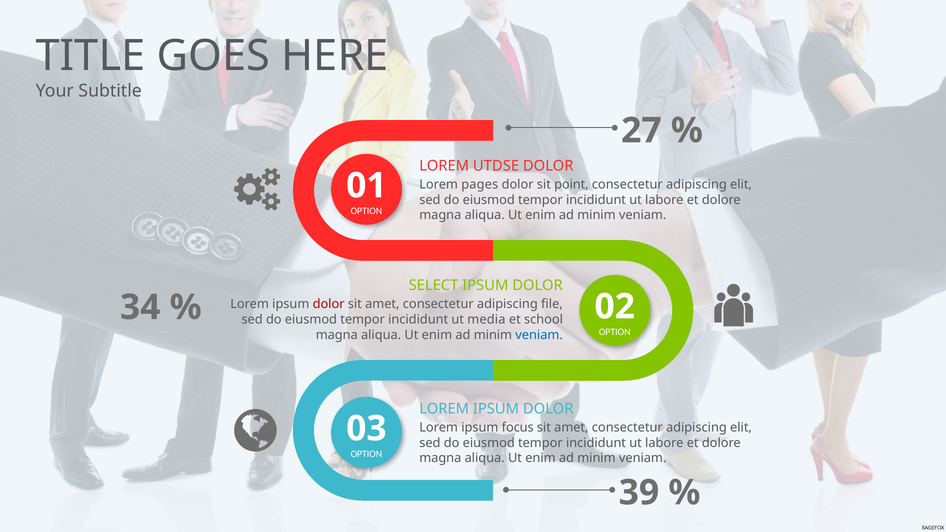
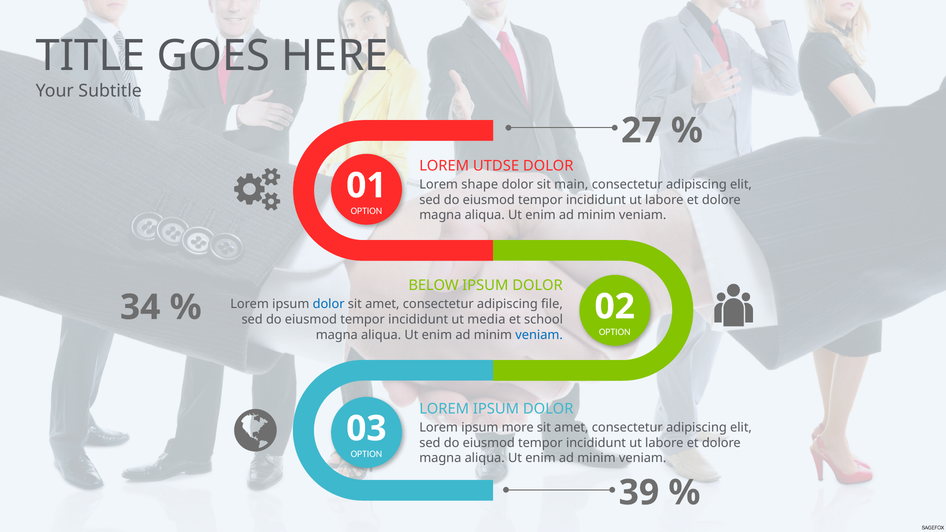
pages: pages -> shape (480, 185)
point: point -> main (571, 185)
SELECT: SELECT -> BELOW (434, 285)
dolor colour: red -> blue (329, 304)
focus: focus -> more (518, 428)
